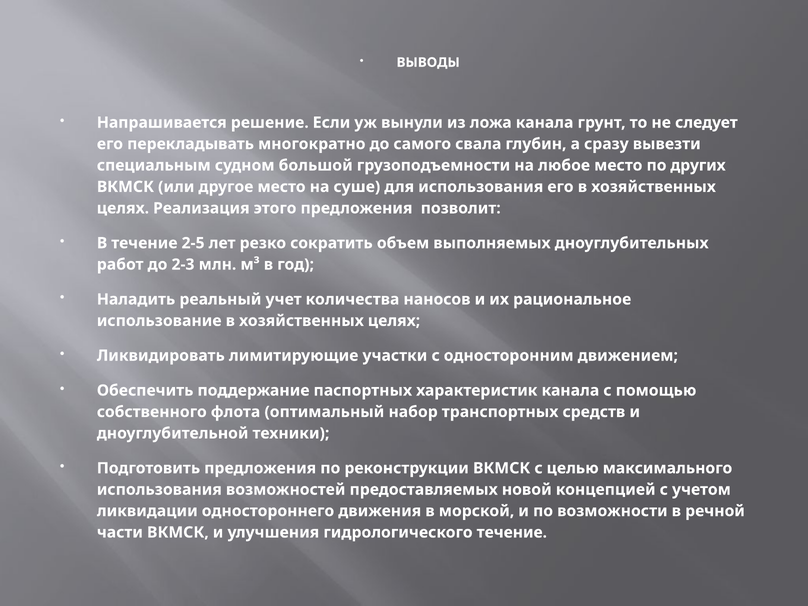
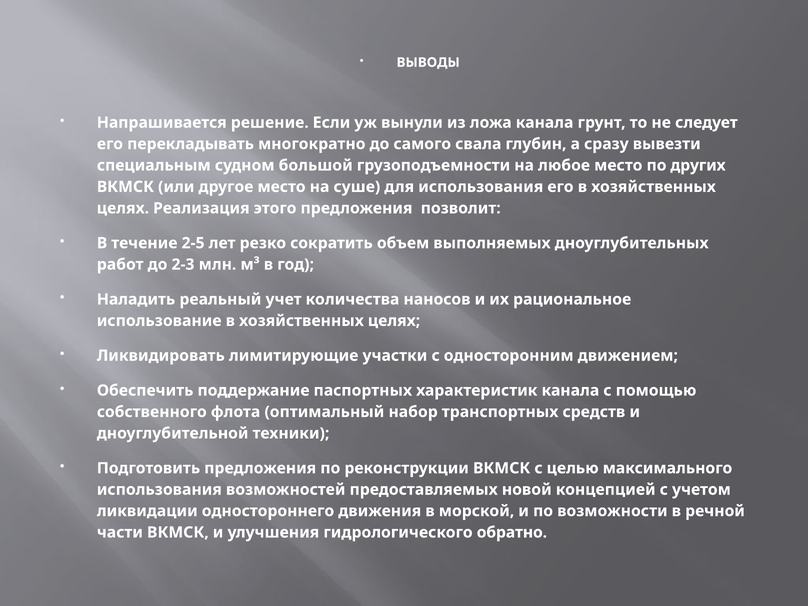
гидрологического течение: течение -> обратно (512, 532)
